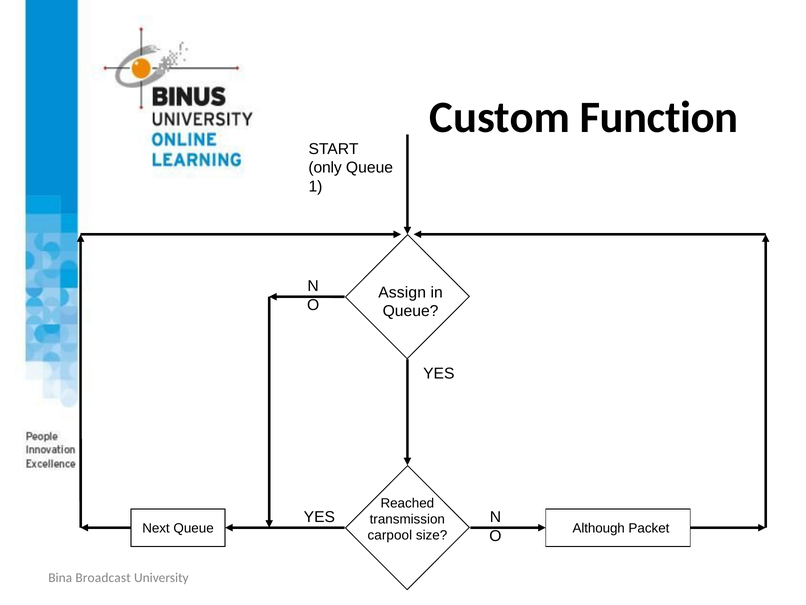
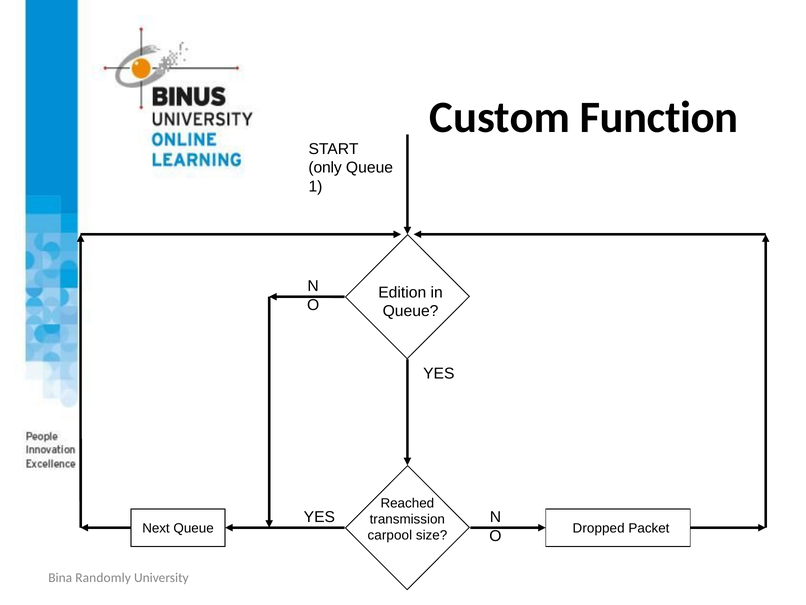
Assign: Assign -> Edition (402, 292)
Although: Although -> Dropped (599, 528)
Broadcast: Broadcast -> Randomly (103, 577)
